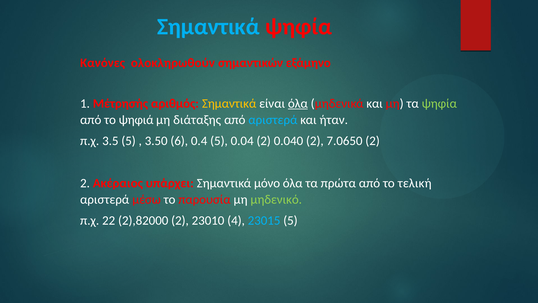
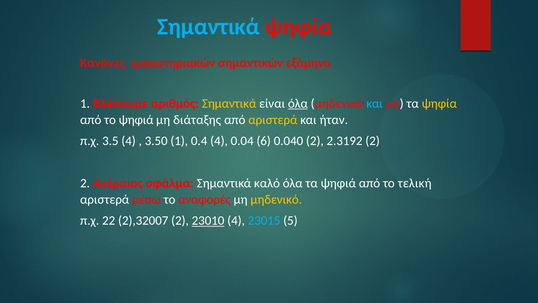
ολοκληρωθούν: ολοκληρωθούν -> εργαστηριακών (173, 63)
Μέτρησής: Μέτρησής -> Βλέπουμε (120, 103)
και colour: white -> light blue (375, 103)
ψηφία colour: light green -> yellow (439, 103)
αριστερά colour: light blue -> yellow (273, 120)
3.5 5: 5 -> 4 (129, 141)
3.50 6: 6 -> 1 (179, 141)
0.4 5: 5 -> 4 (219, 141)
0.04 2: 2 -> 6 (264, 141)
7.0650: 7.0650 -> 2.3192 (345, 141)
υπάρχει: υπάρχει -> σφάλμα (170, 183)
μόνο: μόνο -> καλό (267, 183)
τα πρώτα: πρώτα -> ψηφιά (338, 183)
παρουσία: παρουσία -> αναφορές (205, 199)
μηδενικό colour: light green -> yellow (276, 199)
2),82000: 2),82000 -> 2),32007 (143, 220)
23010 underline: none -> present (208, 220)
